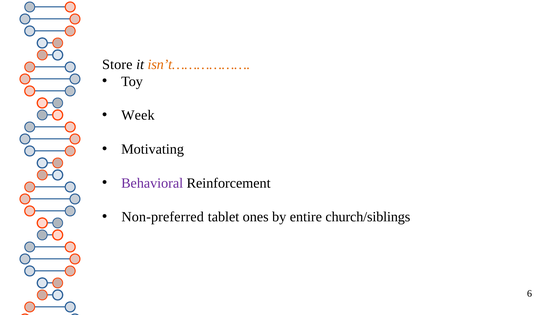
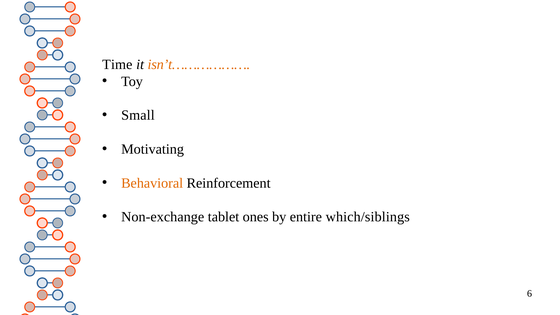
Store: Store -> Time (117, 64)
Week: Week -> Small (138, 115)
Behavioral colour: purple -> orange (152, 183)
Non-preferred: Non-preferred -> Non-exchange (163, 217)
church/siblings: church/siblings -> which/siblings (368, 217)
